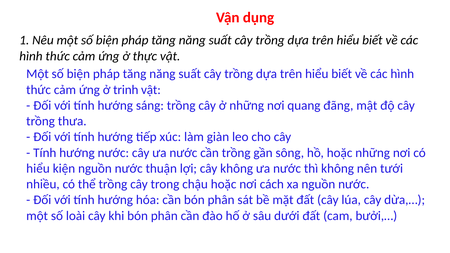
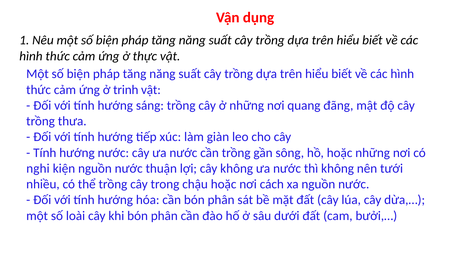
hiểu: hiểu -> nghi (38, 169)
